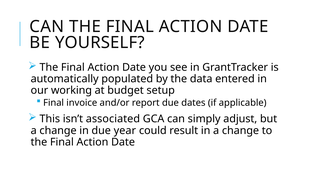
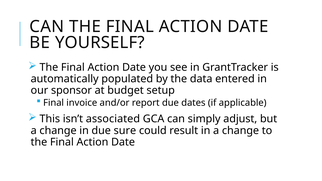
working: working -> sponsor (71, 91)
year: year -> sure (125, 131)
